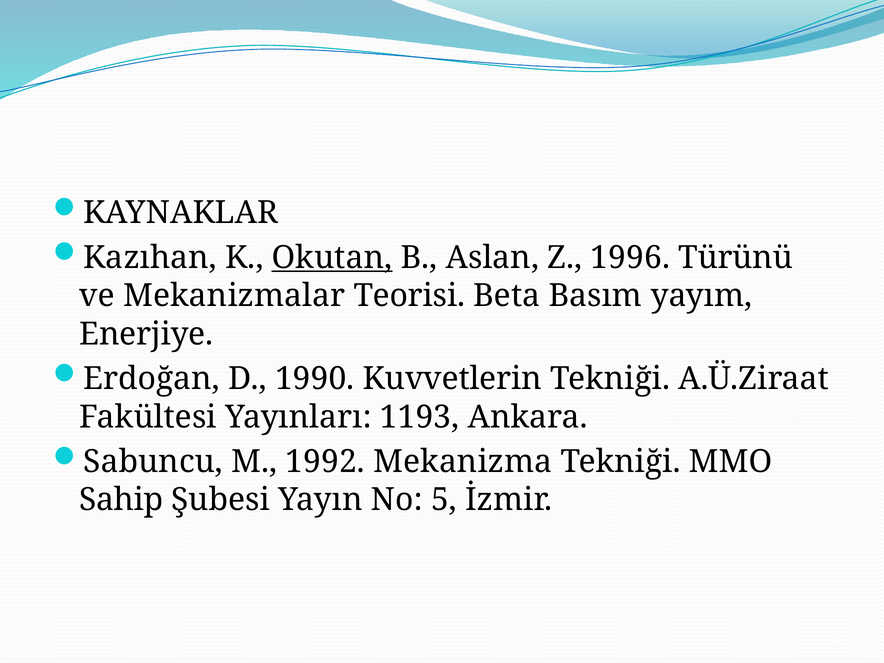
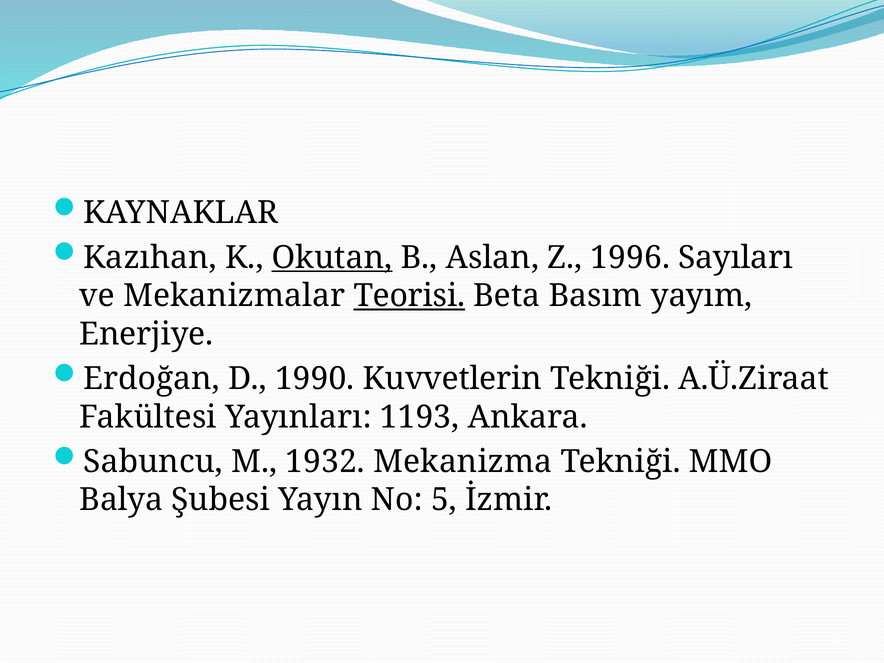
Türünü: Türünü -> Sayıları (736, 257)
Teorisi underline: none -> present (409, 296)
1992: 1992 -> 1932 (325, 462)
Sahip: Sahip -> Balya (121, 500)
